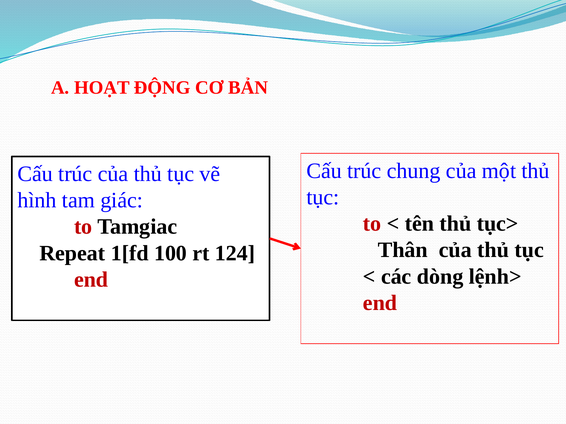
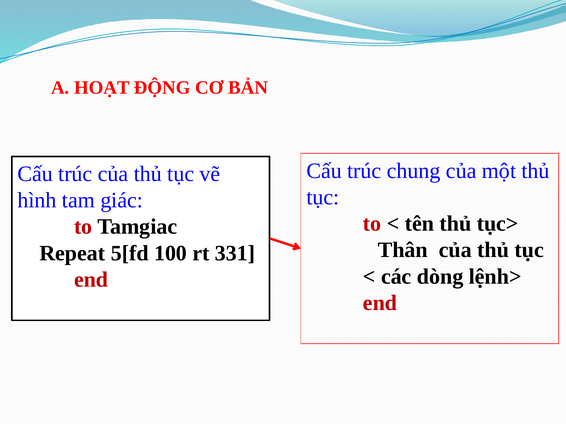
1[fd: 1[fd -> 5[fd (130, 253)
124: 124 -> 331 (235, 253)
